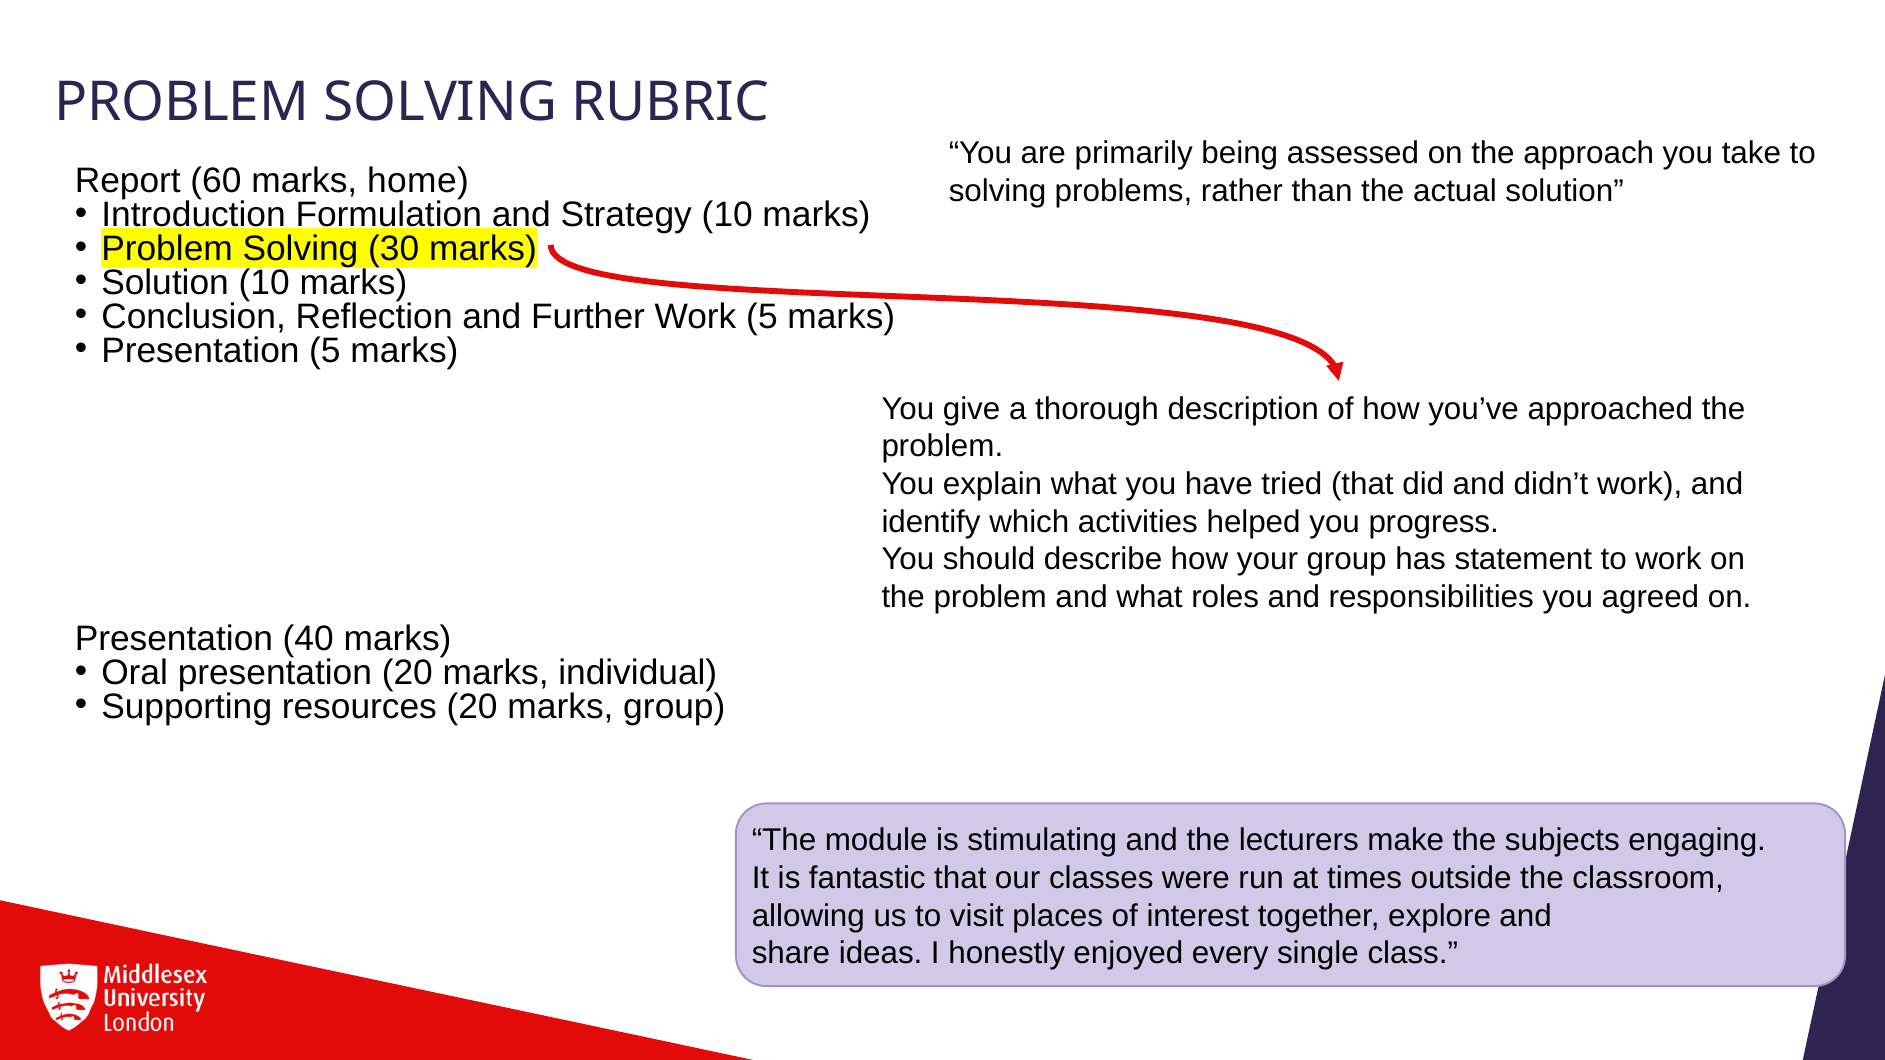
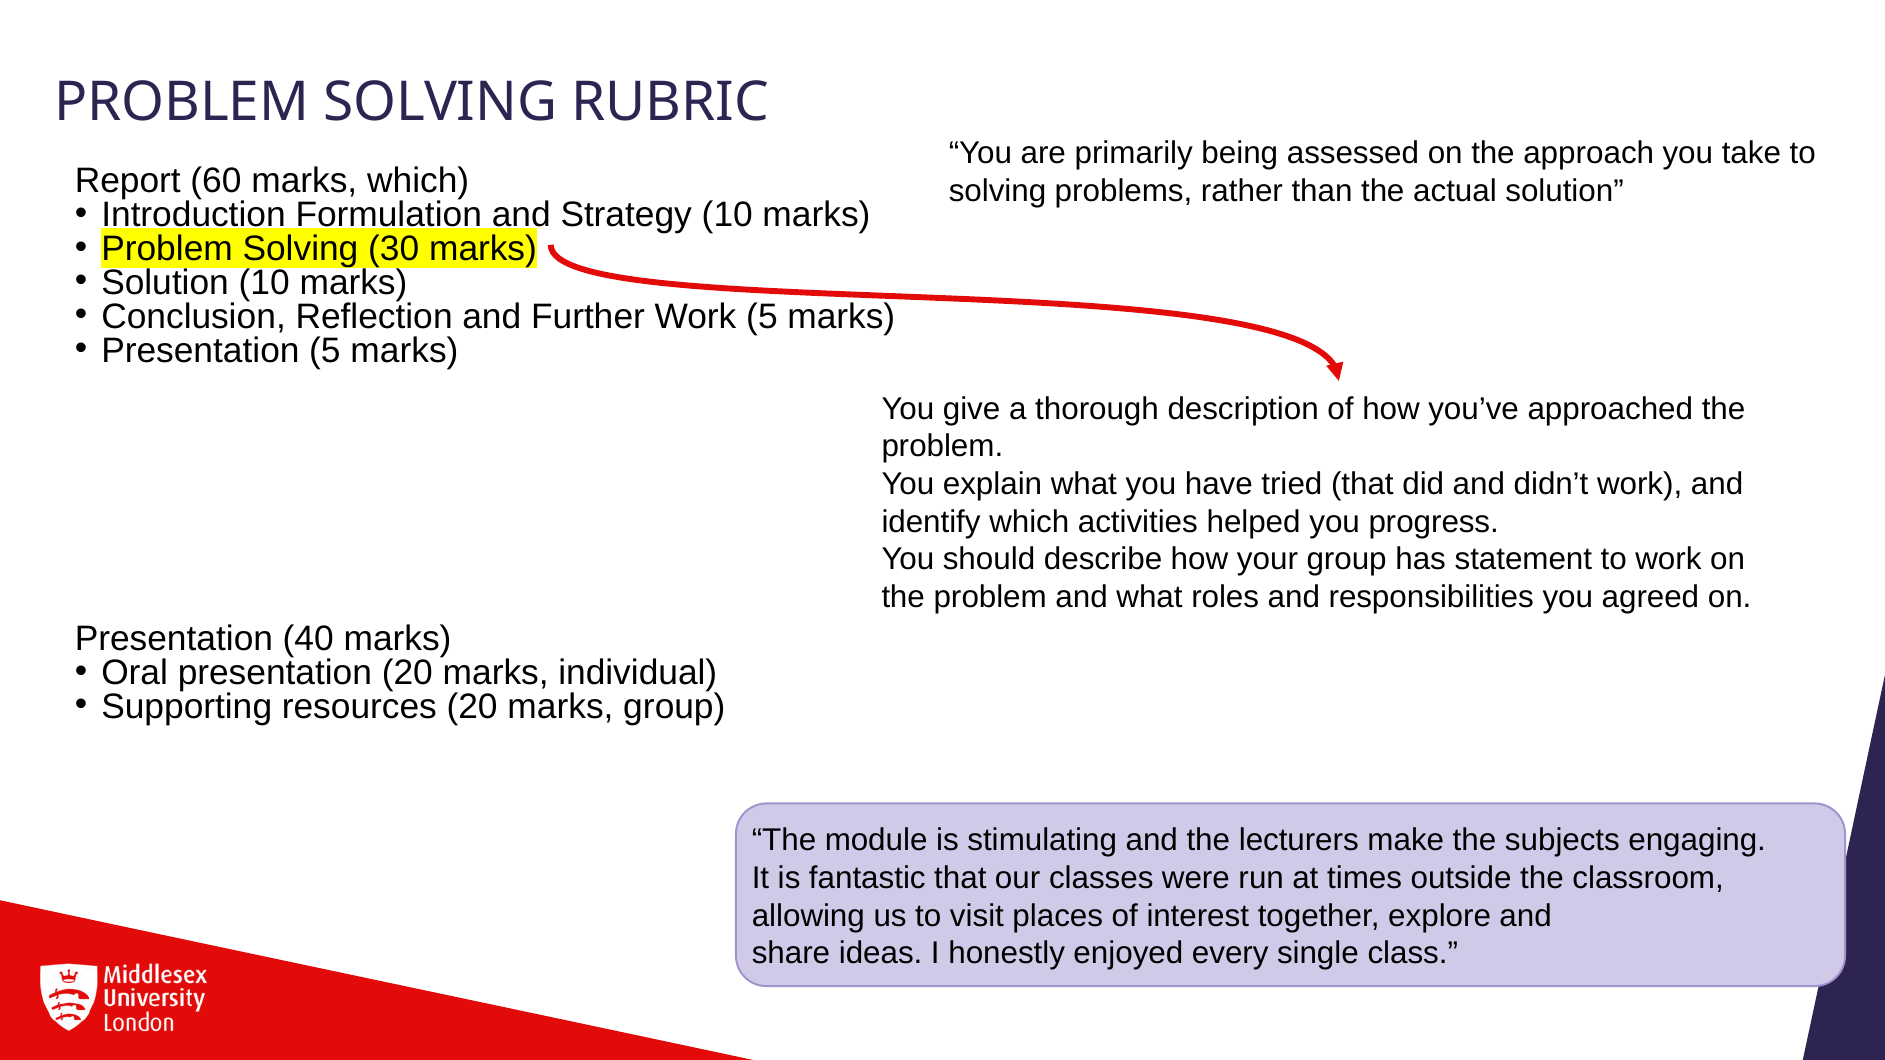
marks home: home -> which (418, 181)
